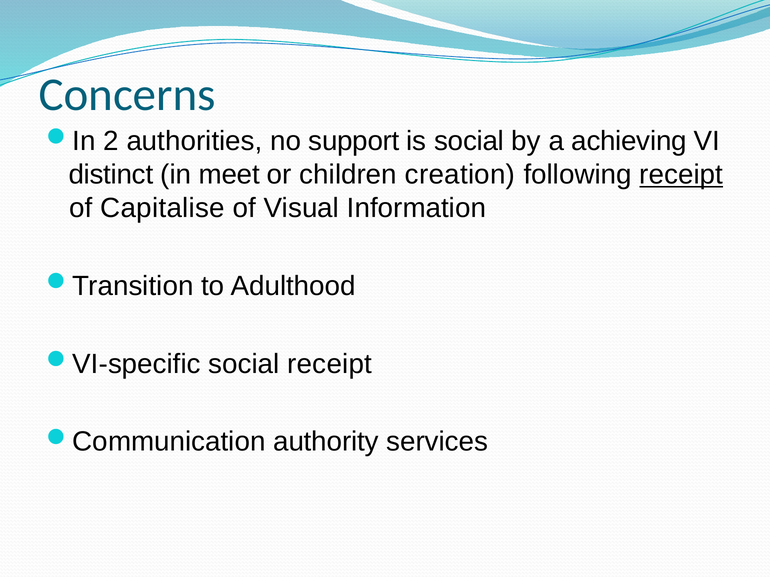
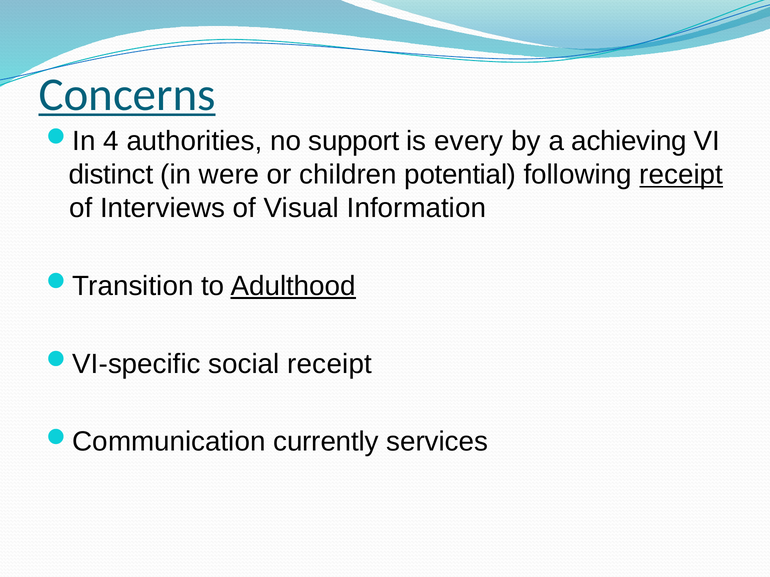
Concerns underline: none -> present (127, 95)
2: 2 -> 4 (111, 141)
is social: social -> every (469, 141)
meet: meet -> were (229, 175)
creation: creation -> potential (460, 175)
Capitalise: Capitalise -> Interviews (163, 208)
Adulthood underline: none -> present (293, 286)
authority: authority -> currently (326, 442)
